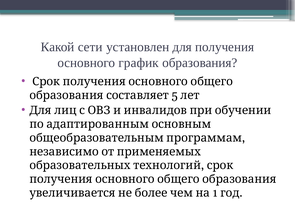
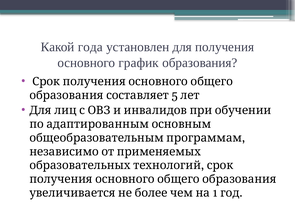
сети: сети -> года (90, 47)
